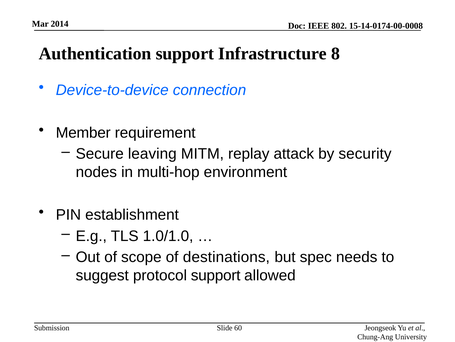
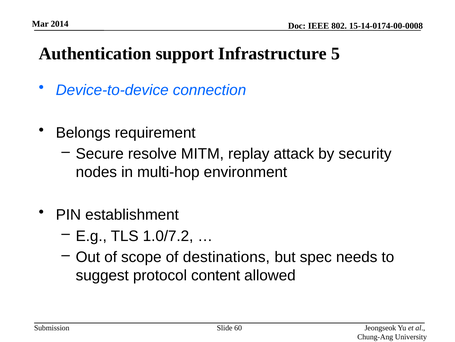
8: 8 -> 5 (335, 53)
Member: Member -> Belongs (83, 132)
leaving: leaving -> resolve (152, 154)
1.0/1.0: 1.0/1.0 -> 1.0/7.2 (168, 235)
protocol support: support -> content (216, 275)
